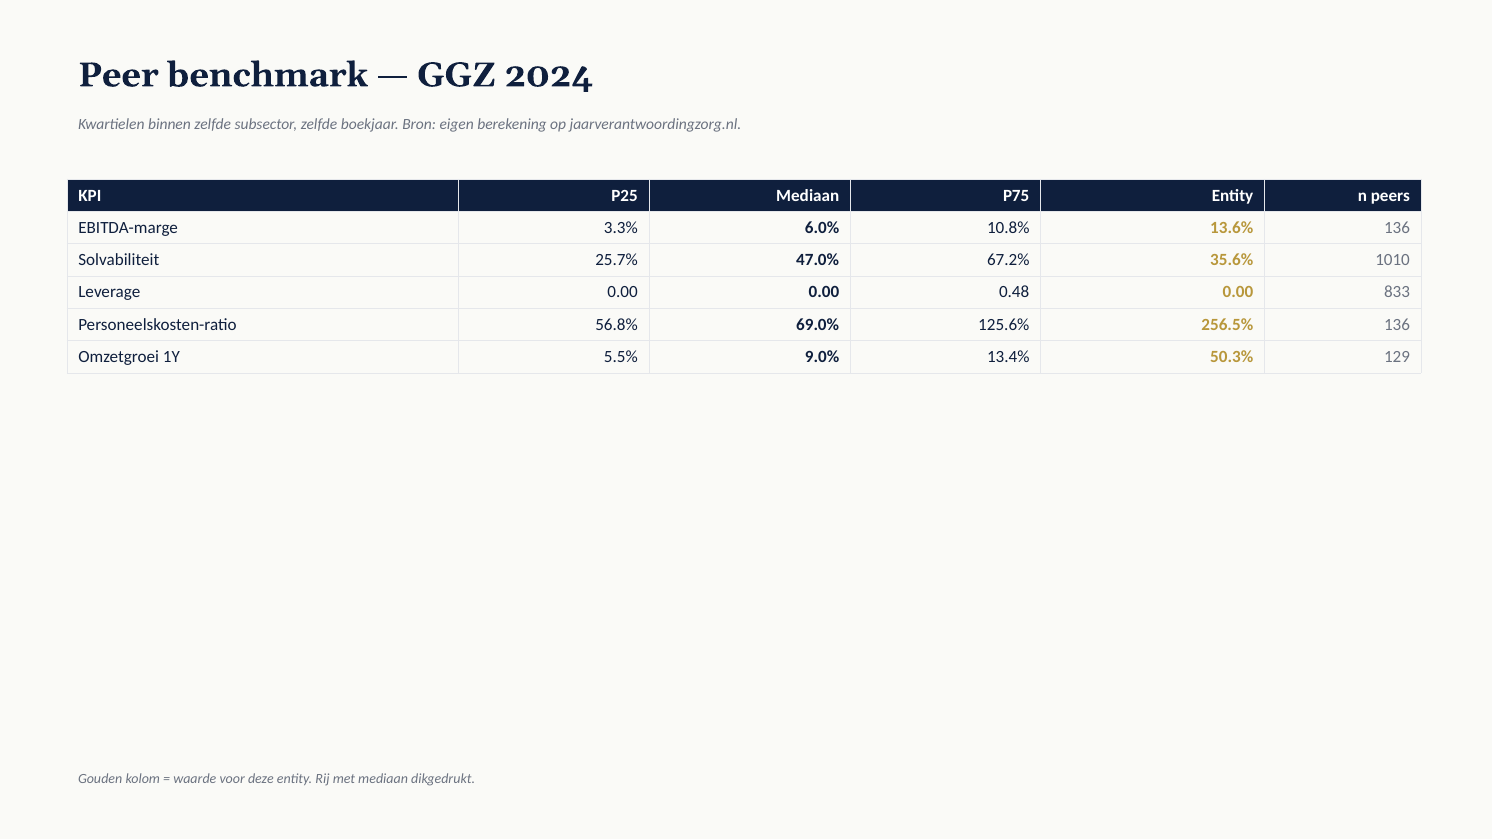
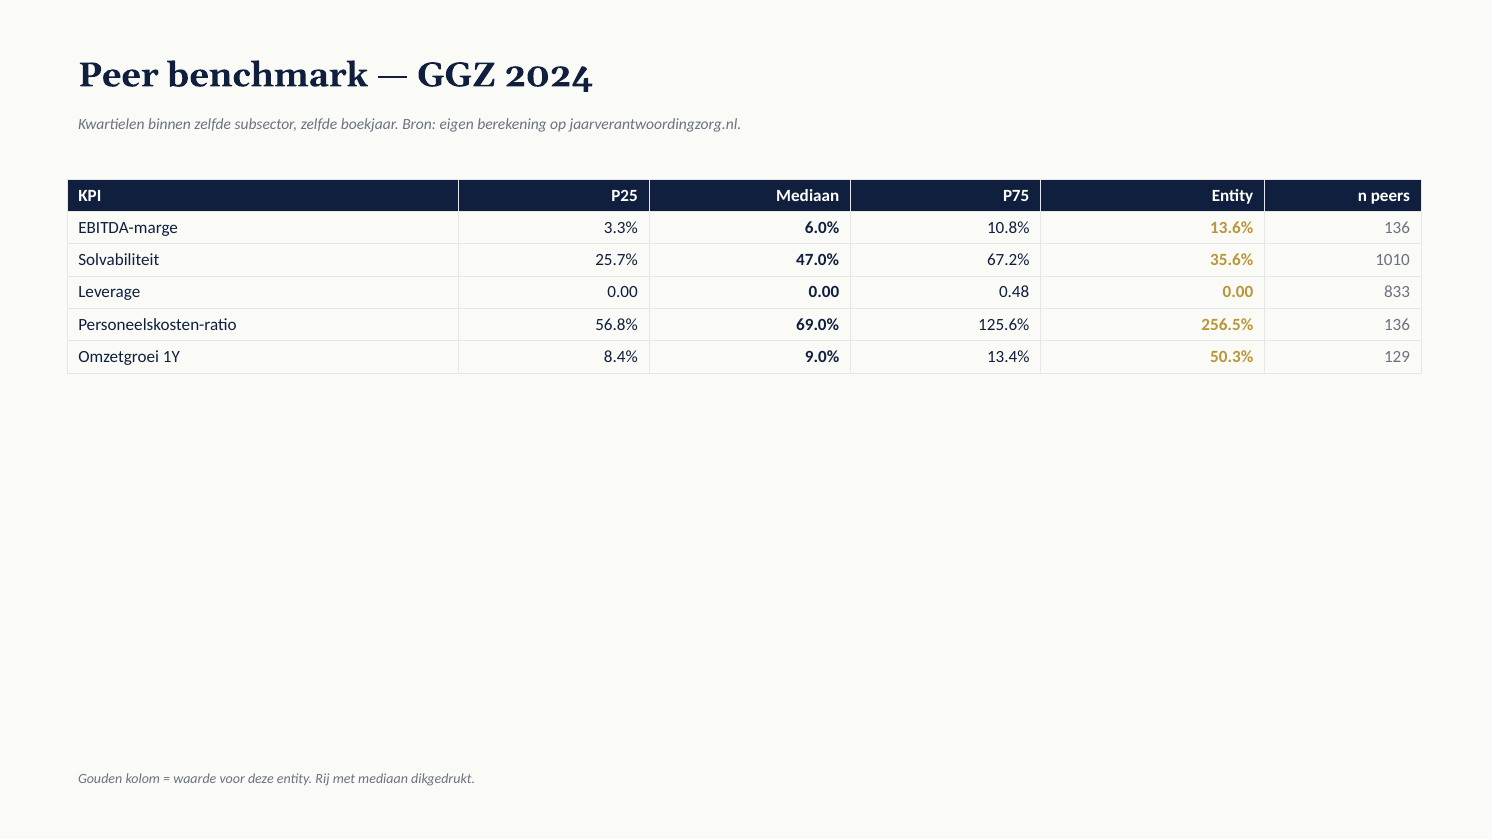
5.5%: 5.5% -> 8.4% (621, 357)
